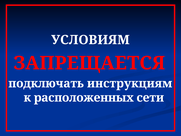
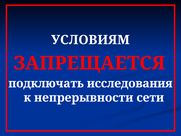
инструкциям: инструкциям -> исследования (130, 83)
расположенных: расположенных -> непрерывности (84, 97)
